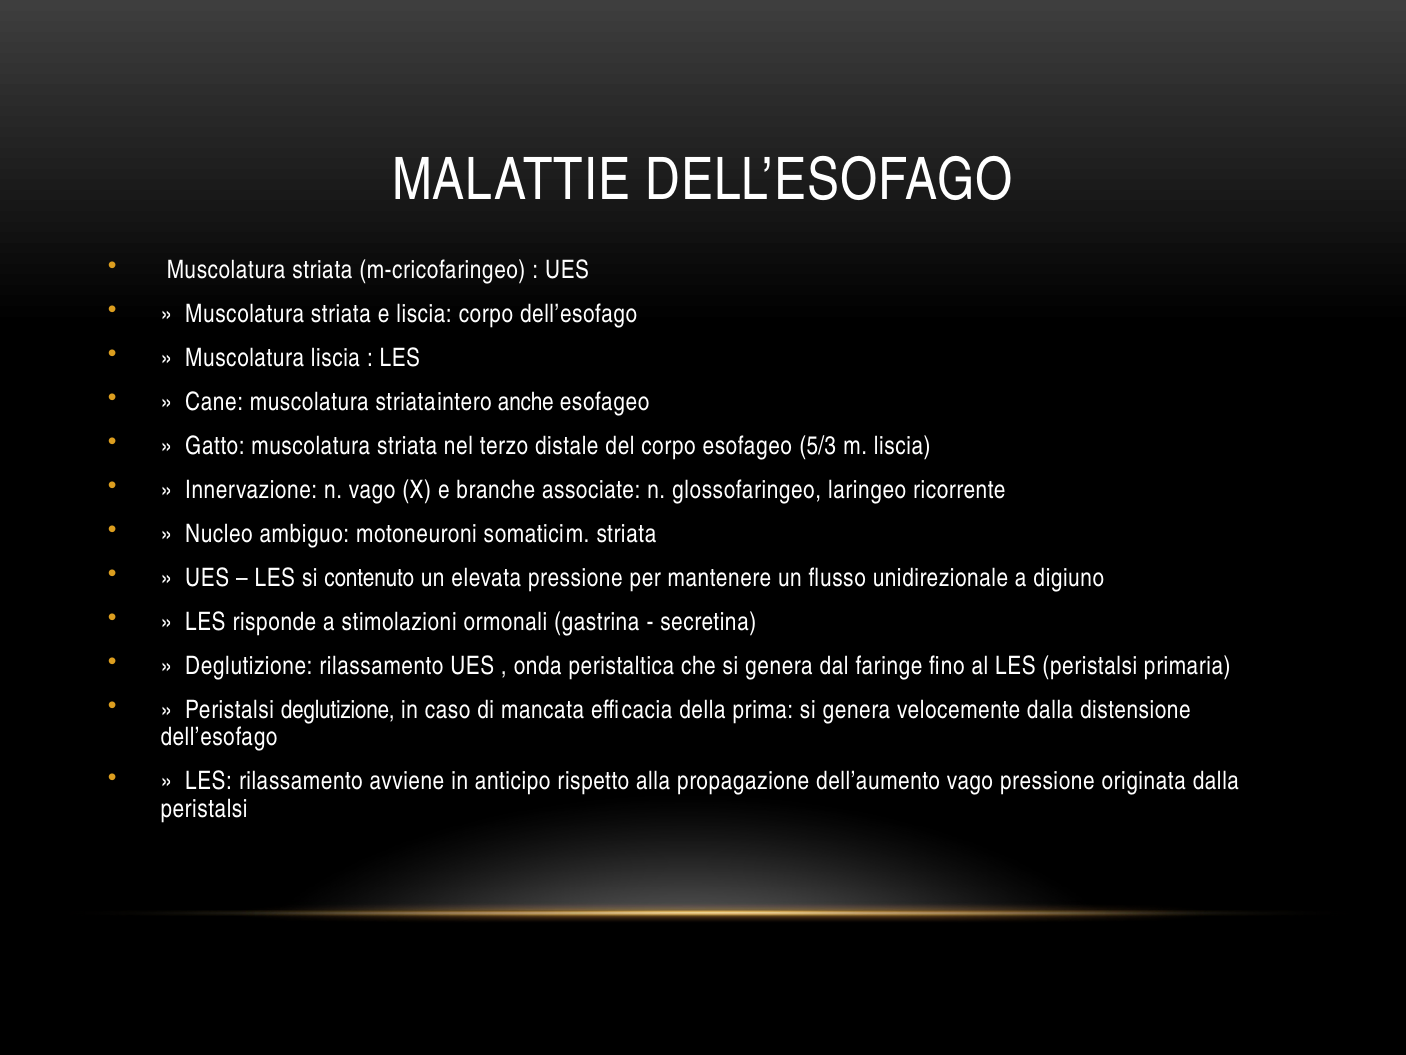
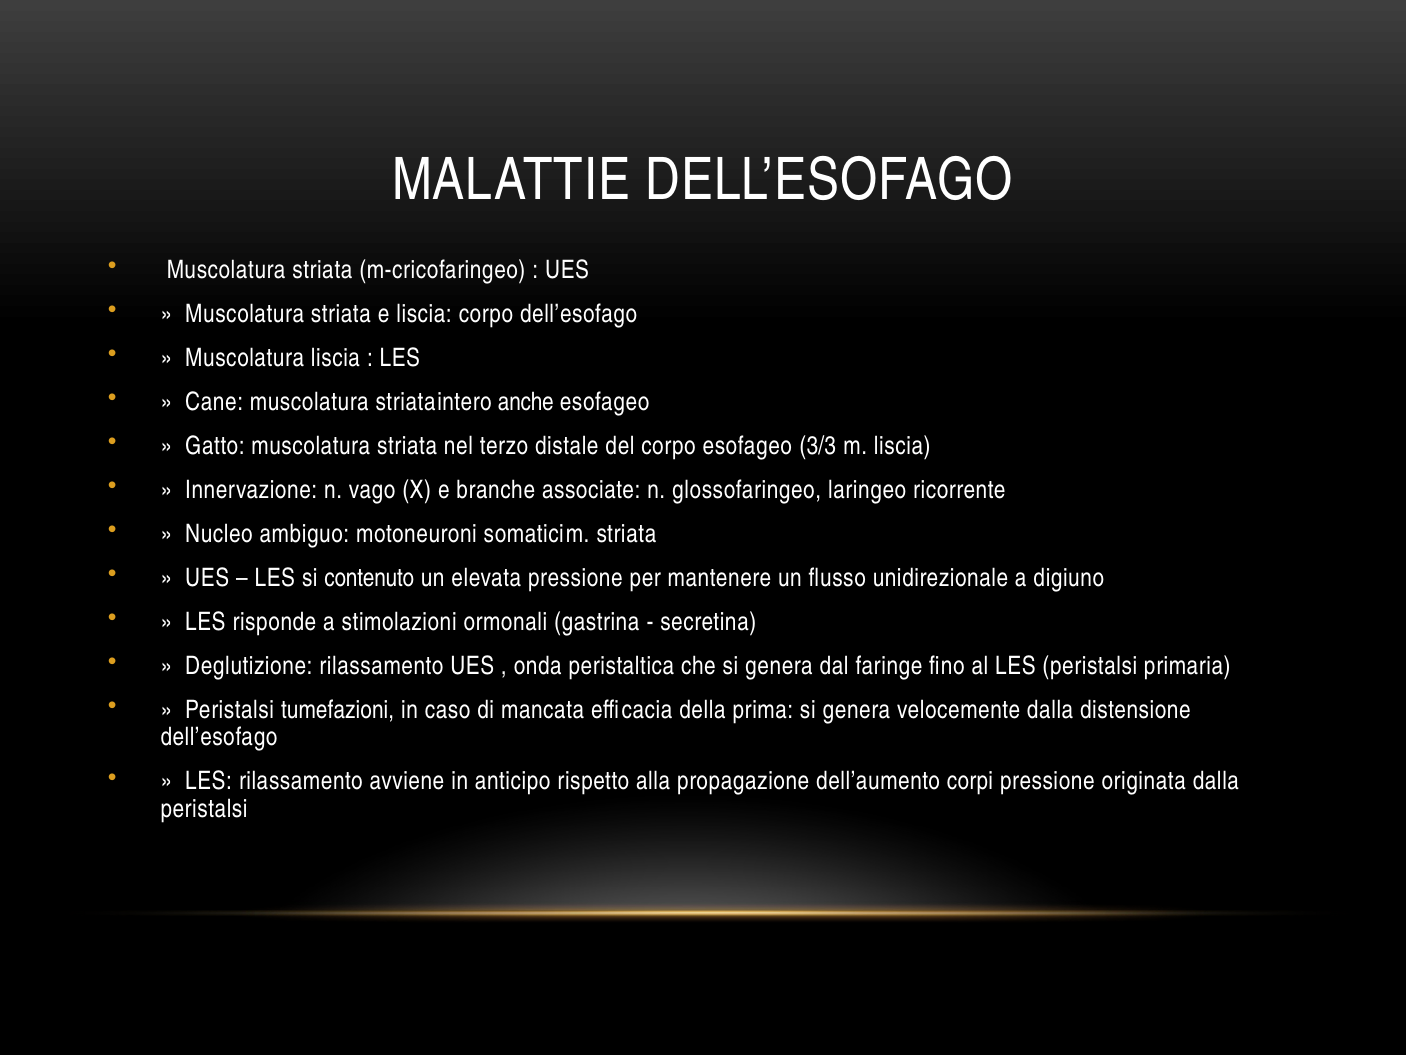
5/3: 5/3 -> 3/3 (818, 446)
Peristalsi deglutizione: deglutizione -> tumefazioni (338, 710)
dell’aumento vago: vago -> corpi (970, 781)
